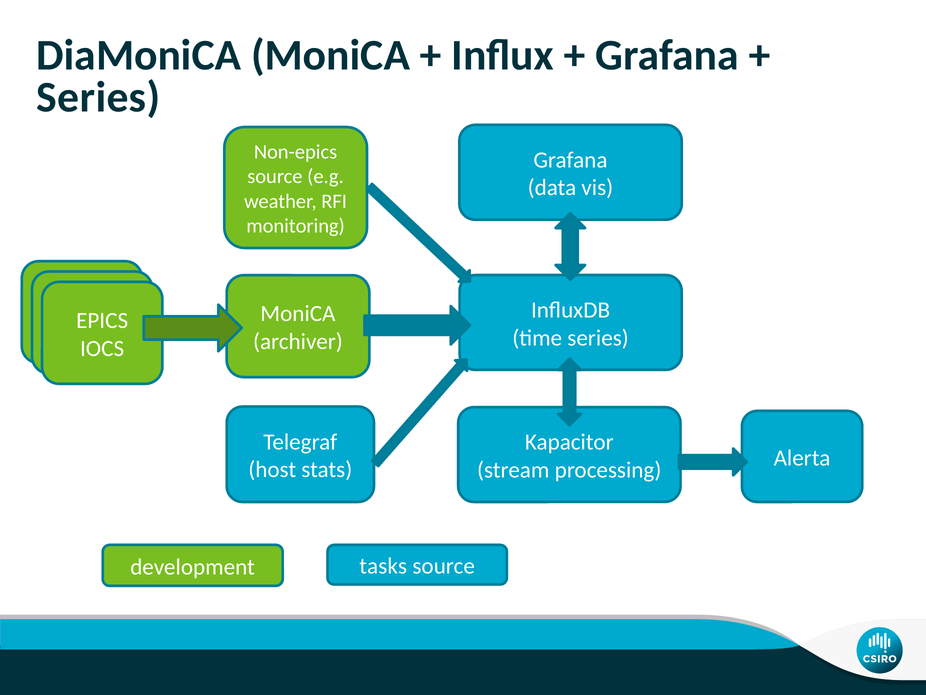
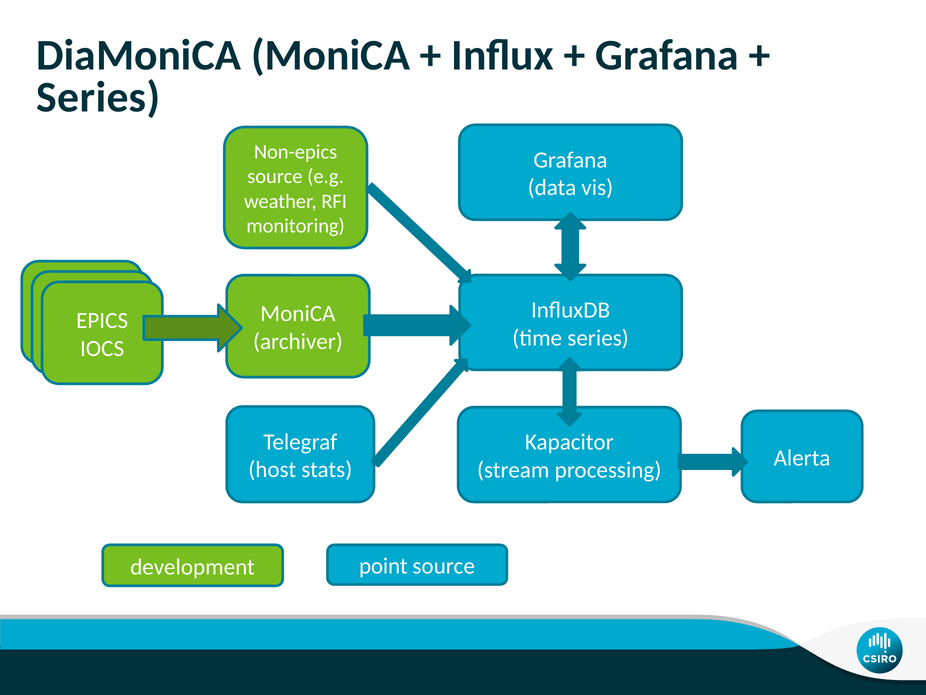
tasks: tasks -> point (383, 566)
